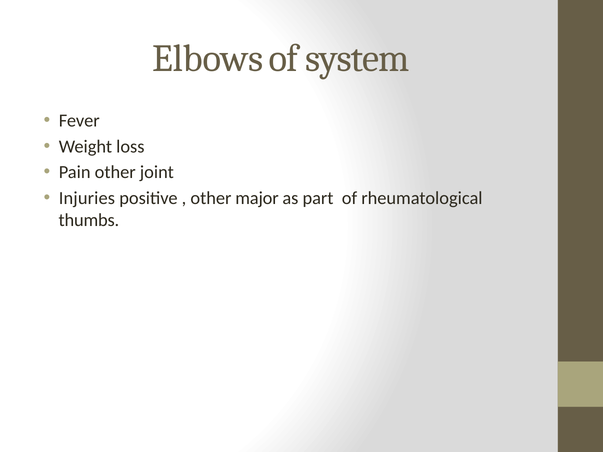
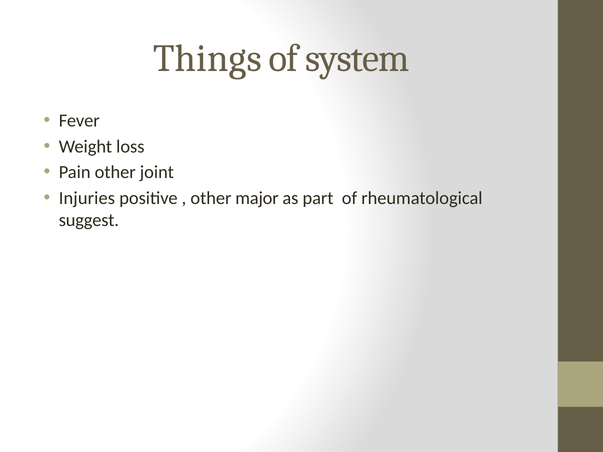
Elbows: Elbows -> Things (208, 58)
thumbs: thumbs -> suggest (89, 220)
